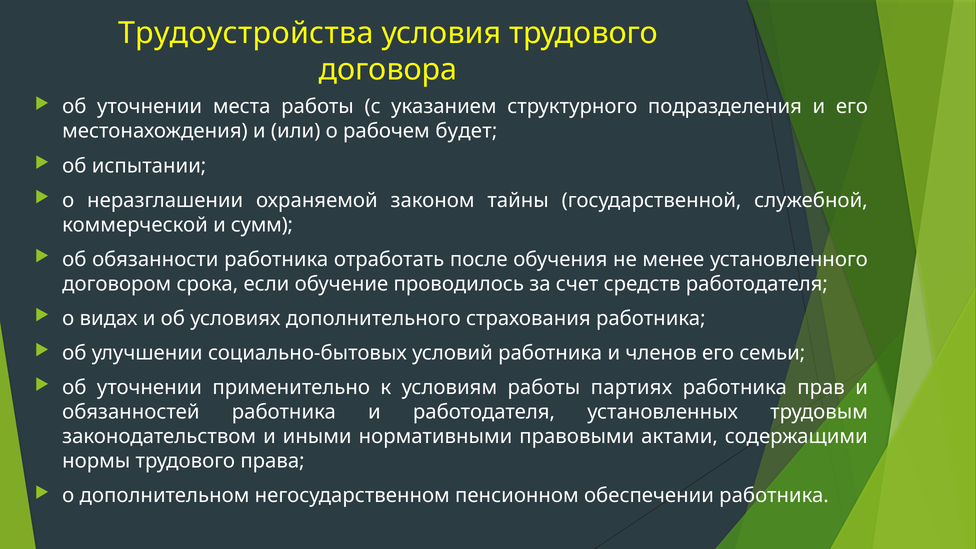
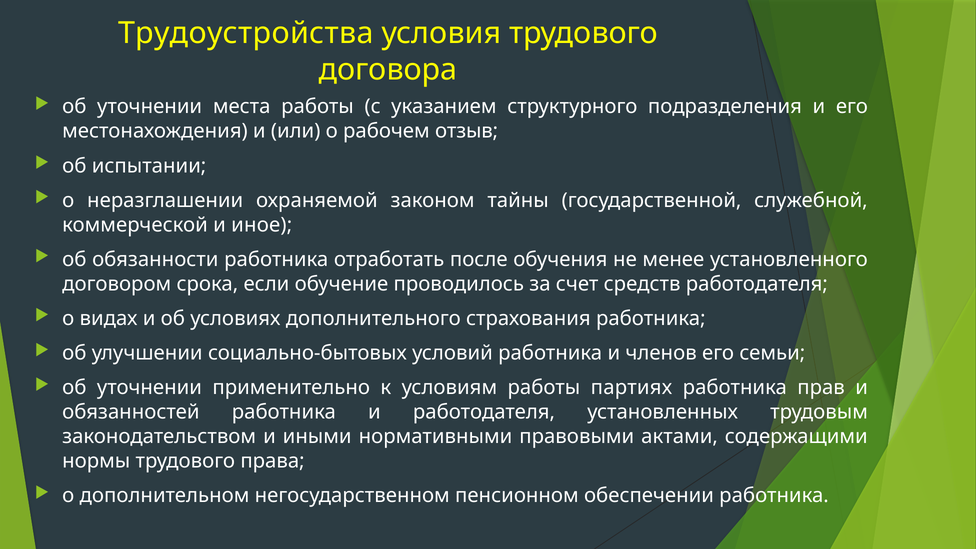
будет: будет -> отзыв (467, 131)
сумм: сумм -> иное (262, 225)
